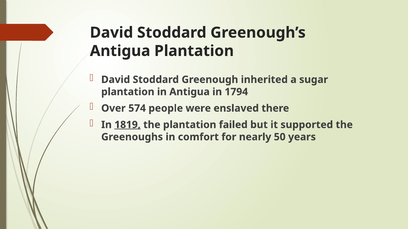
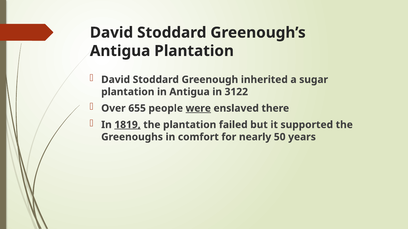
1794: 1794 -> 3122 (236, 92)
574: 574 -> 655 (137, 109)
were underline: none -> present (198, 109)
